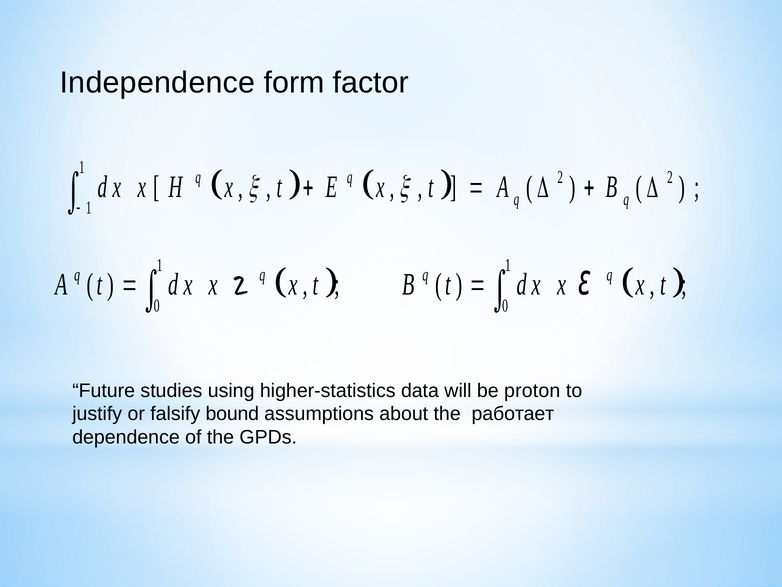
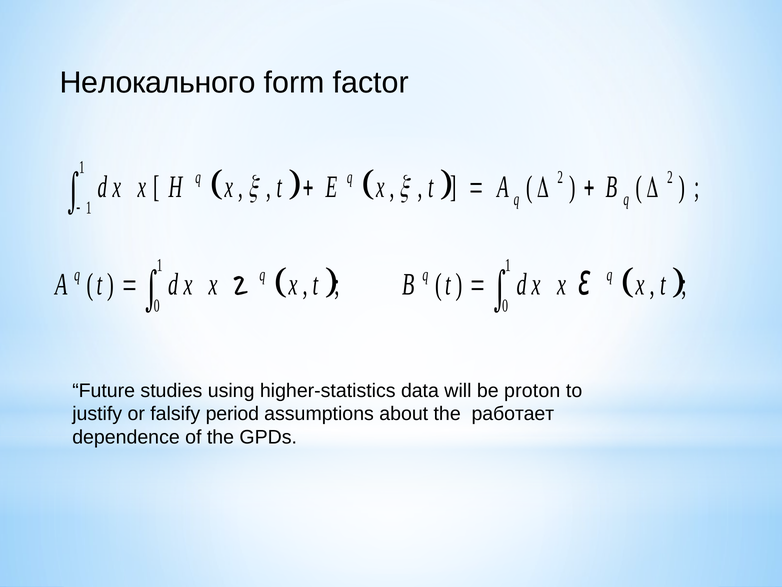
Independence: Independence -> Нелокального (158, 83)
bound: bound -> period (232, 414)
